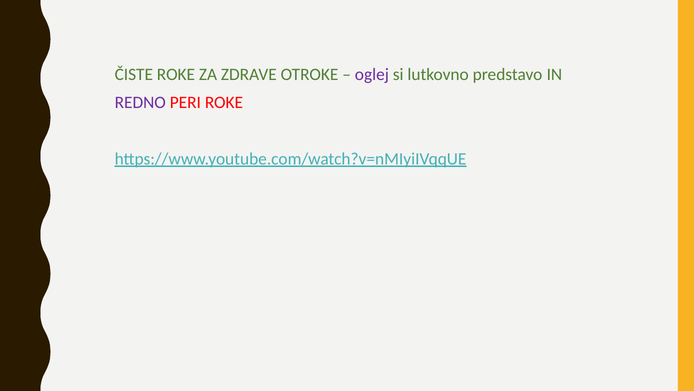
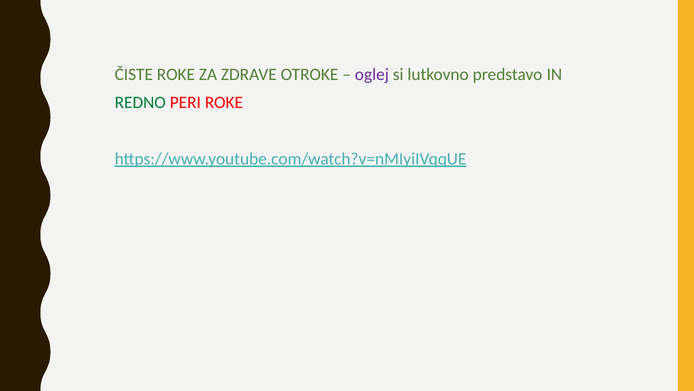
REDNO colour: purple -> green (140, 102)
